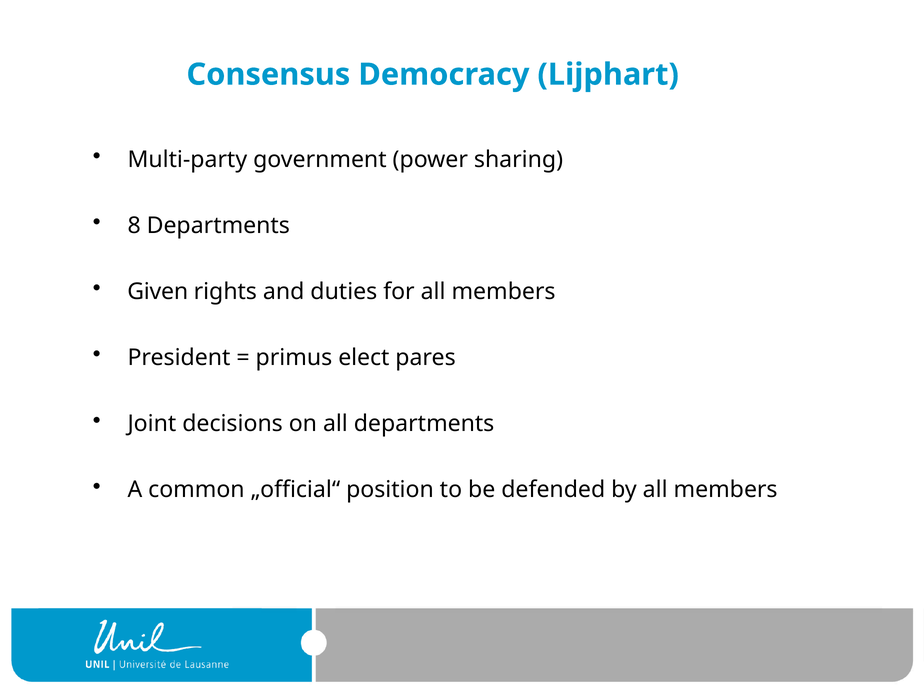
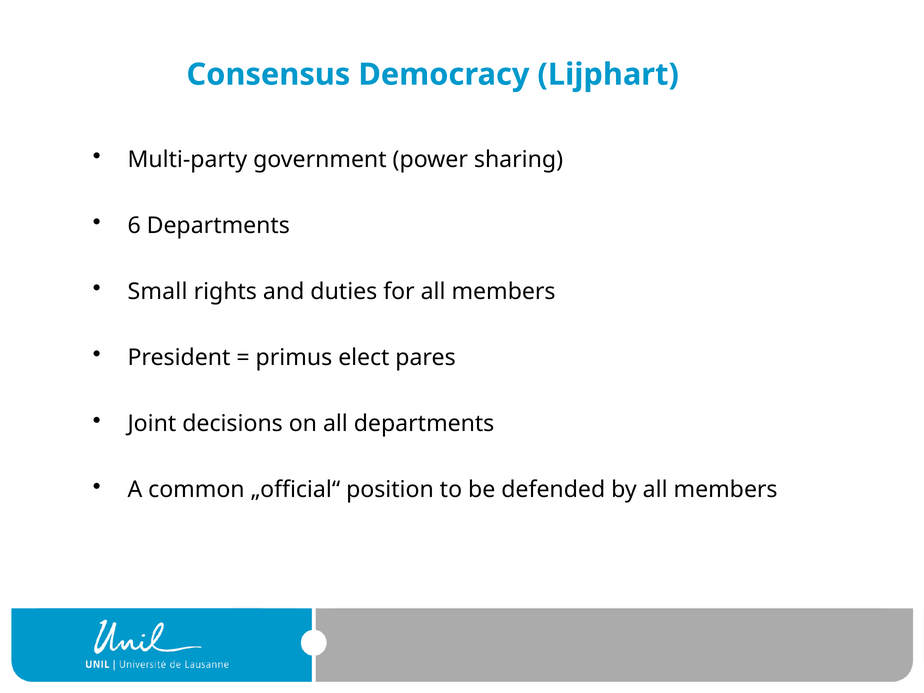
8: 8 -> 6 (134, 226)
Given: Given -> Small (158, 292)
